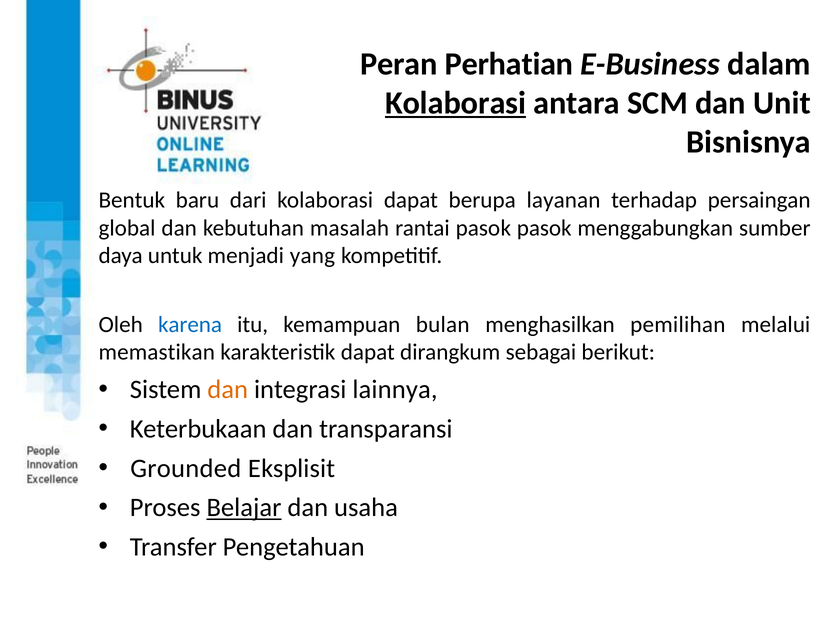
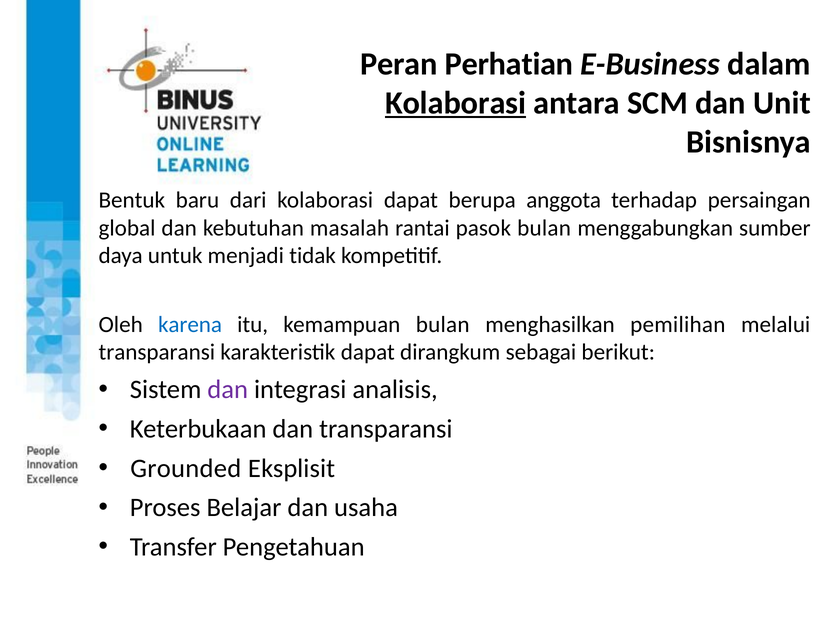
layanan: layanan -> anggota (564, 200)
pasok pasok: pasok -> bulan (544, 228)
yang: yang -> tidak (313, 256)
memastikan: memastikan -> transparansi (157, 352)
dan colour: orange -> purple (228, 390)
lainnya: lainnya -> analisis (395, 390)
Belajar underline: present -> none (244, 507)
